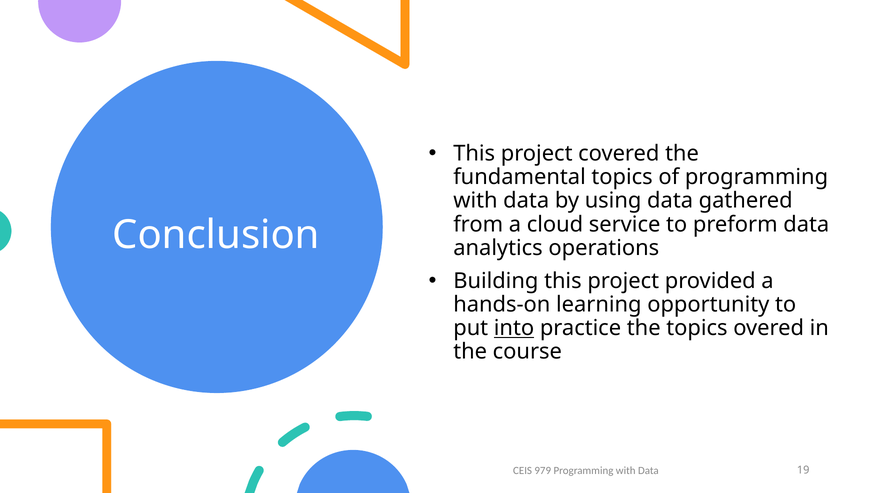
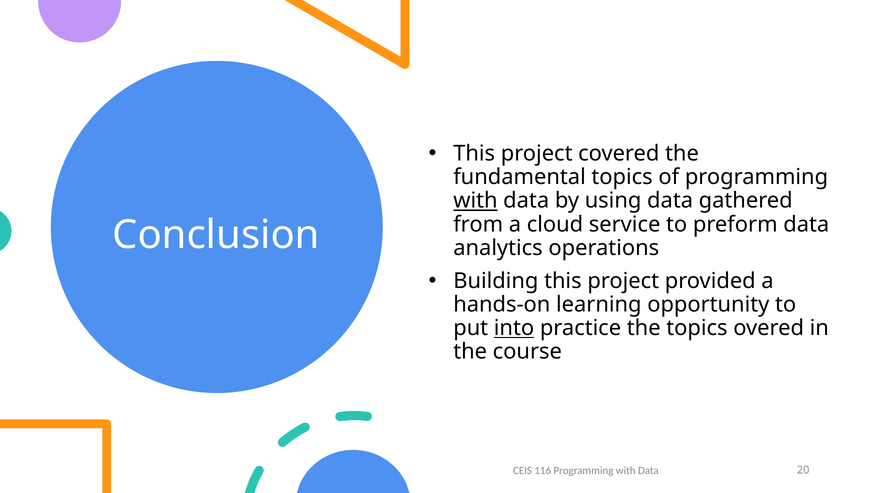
with underline: none -> present (475, 201)
979: 979 -> 116 (543, 471)
19: 19 -> 20 (803, 470)
